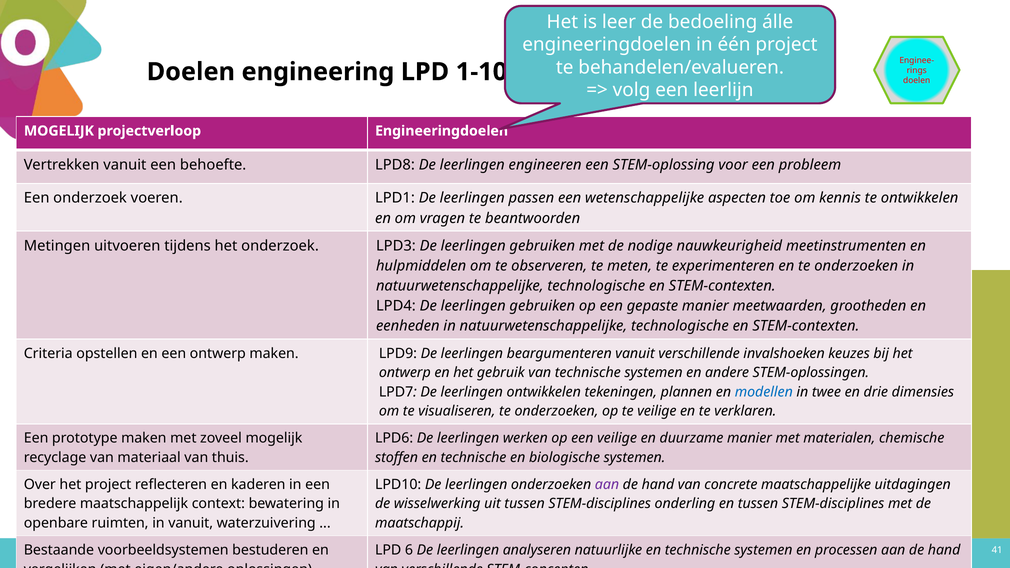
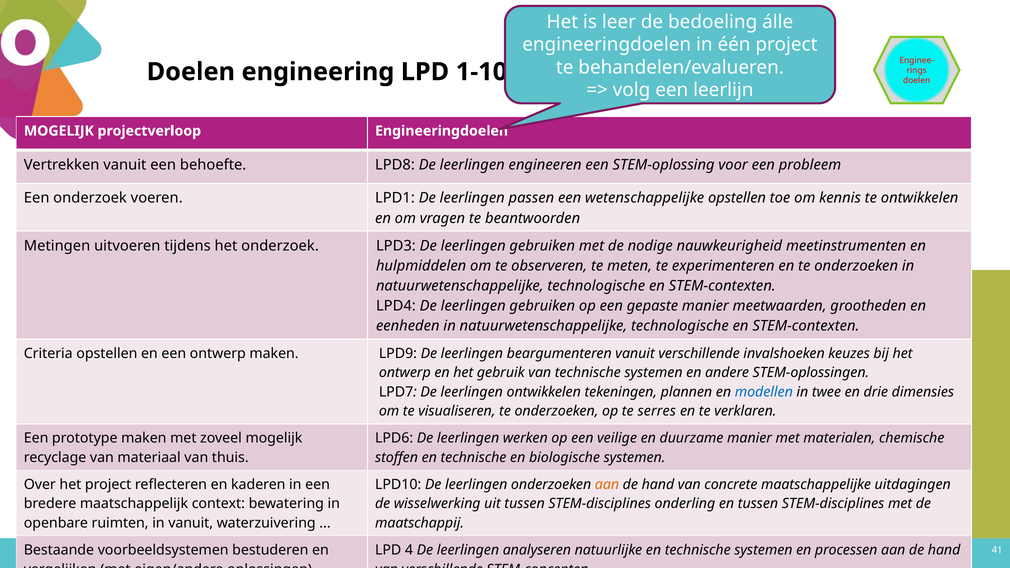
wetenschappelijke aspecten: aspecten -> opstellen (737, 198)
te veilige: veilige -> serres (657, 411)
aan colour: purple -> orange (607, 485)
6: 6 -> 4 (409, 550)
